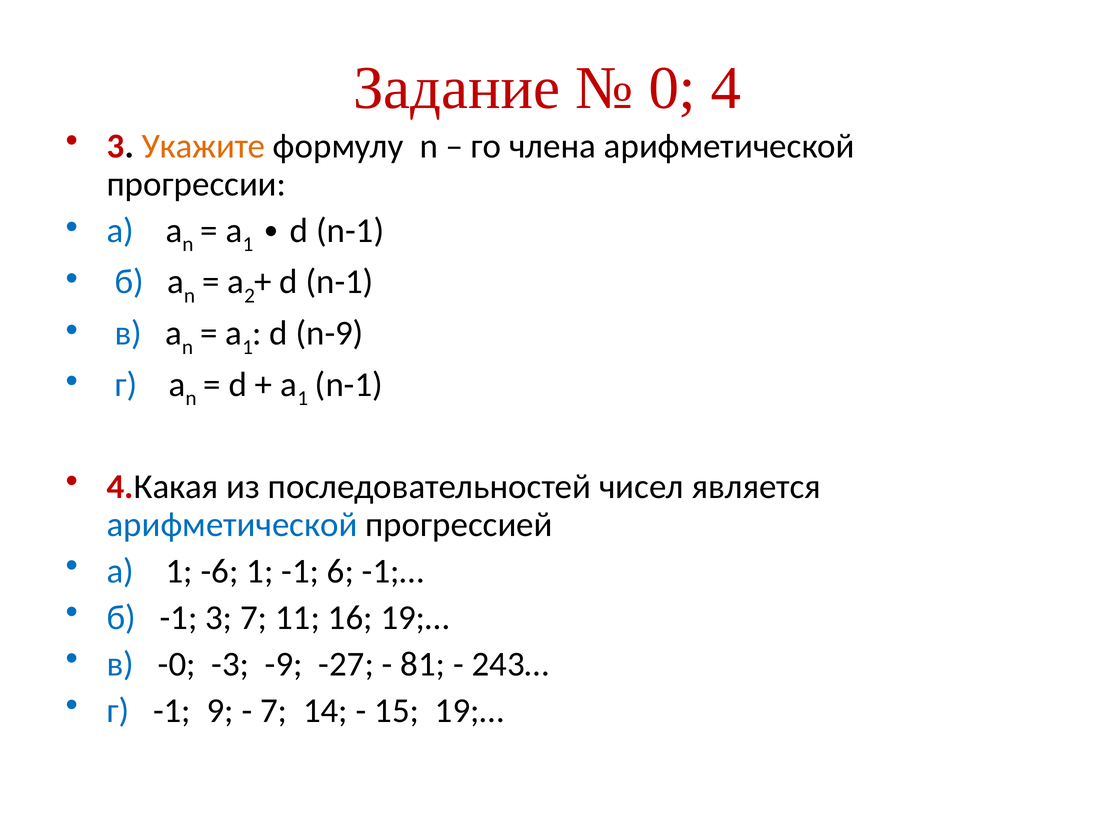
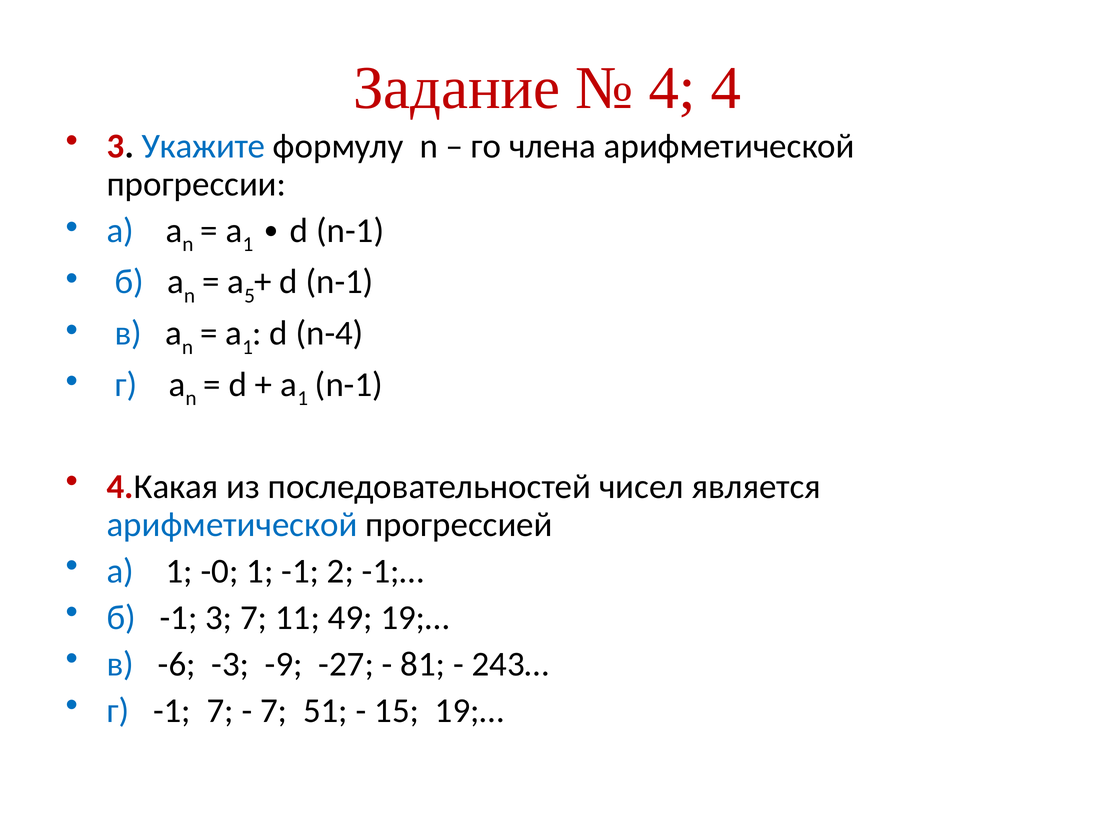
0: 0 -> 4 (672, 88)
Укажите colour: orange -> blue (203, 146)
2: 2 -> 5 (250, 296)
n-9: n-9 -> n-4 (330, 333)
-6: -6 -> -0 (220, 571)
6: 6 -> 2 (340, 571)
16: 16 -> 49 (350, 618)
-0: -0 -> -6 (177, 664)
-1 9: 9 -> 7 (220, 711)
14: 14 -> 51 (325, 711)
